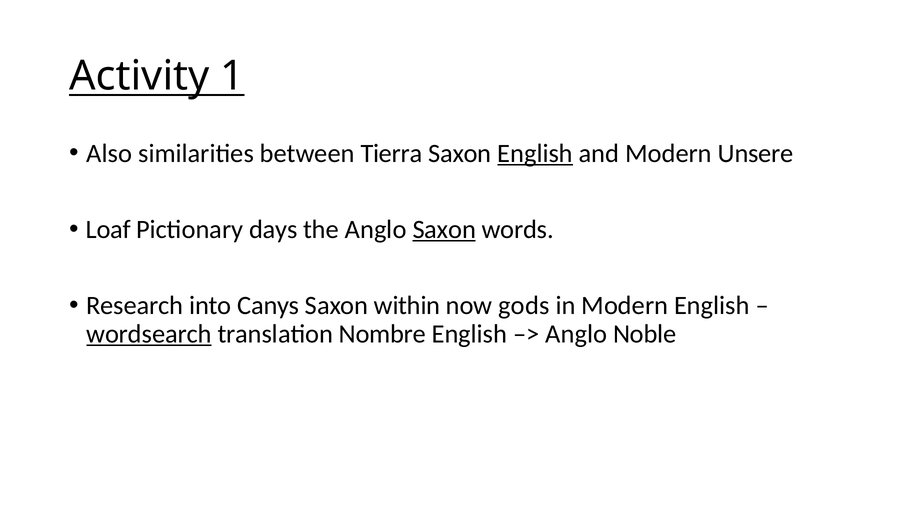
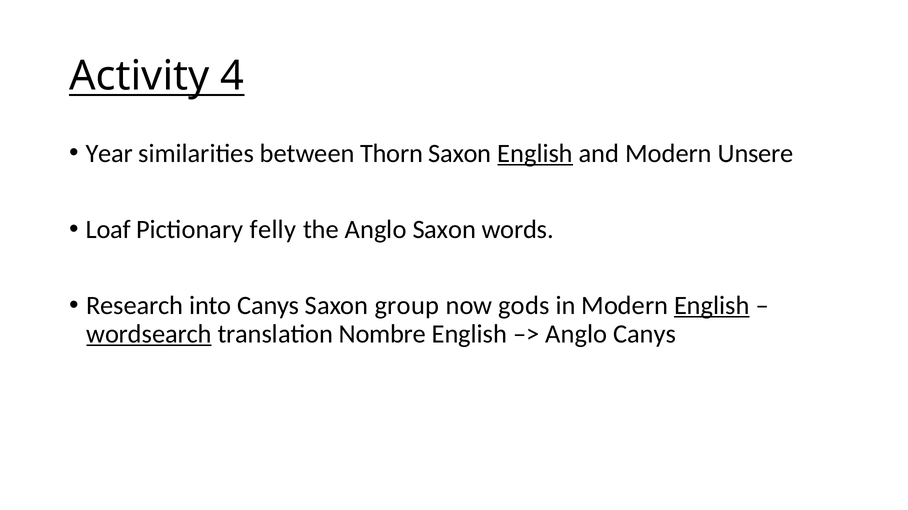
1: 1 -> 4 (232, 76)
Also: Also -> Year (109, 154)
Tierra: Tierra -> Thorn (392, 154)
days: days -> felly (273, 230)
Saxon underline: present -> none (444, 230)
within: within -> group (407, 306)
English underline: none -> present (712, 306)
Anglo Noble: Noble -> Canys (645, 334)
